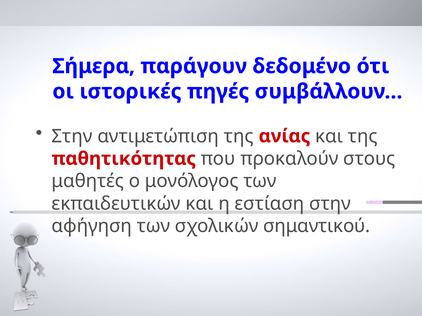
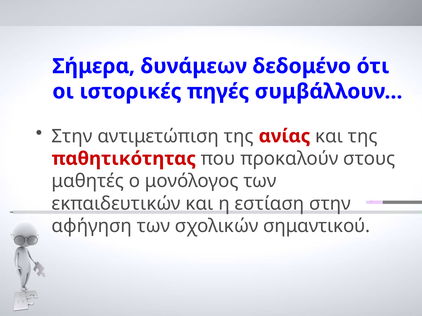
παράγουν: παράγουν -> δυνάμεων (194, 66)
